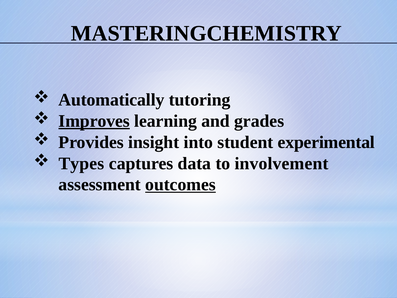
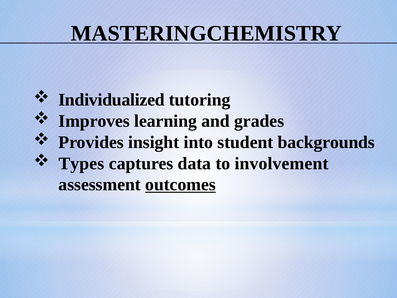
Automatically: Automatically -> Individualized (112, 100)
Improves underline: present -> none (94, 121)
experimental: experimental -> backgrounds (326, 142)
